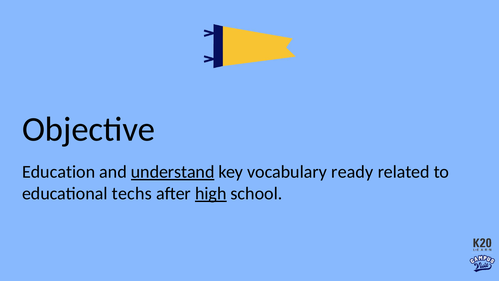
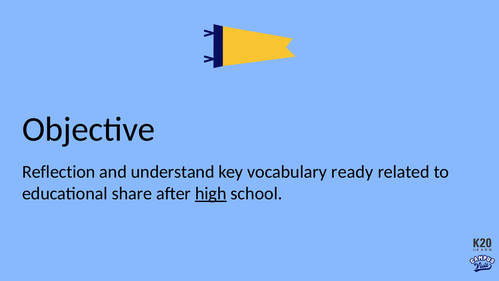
Education: Education -> Reflection (59, 172)
understand underline: present -> none (173, 172)
techs: techs -> share (132, 193)
